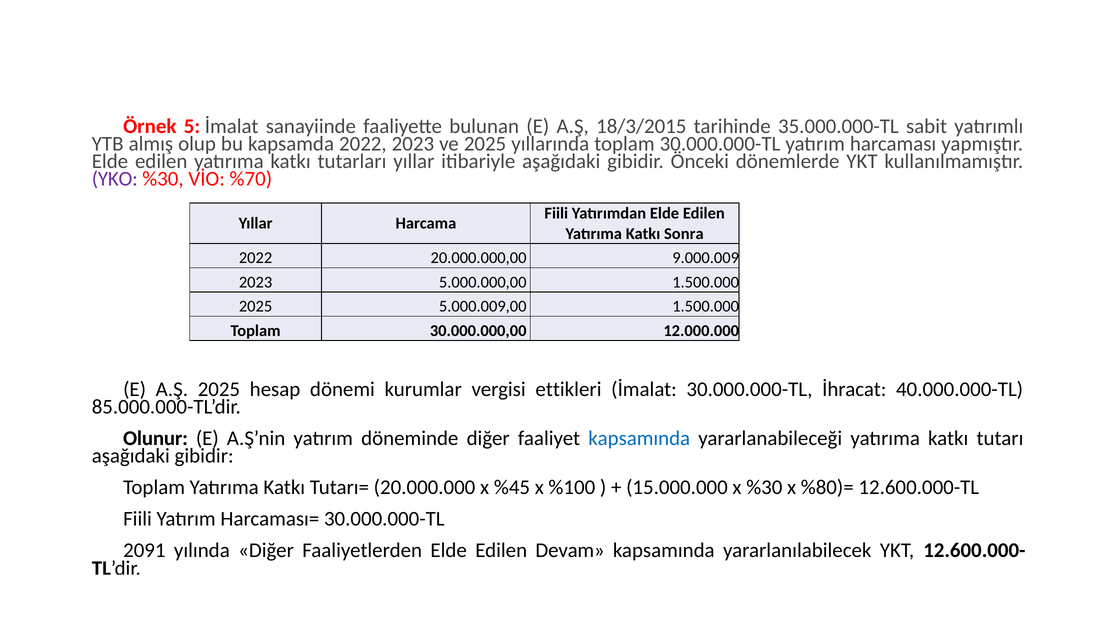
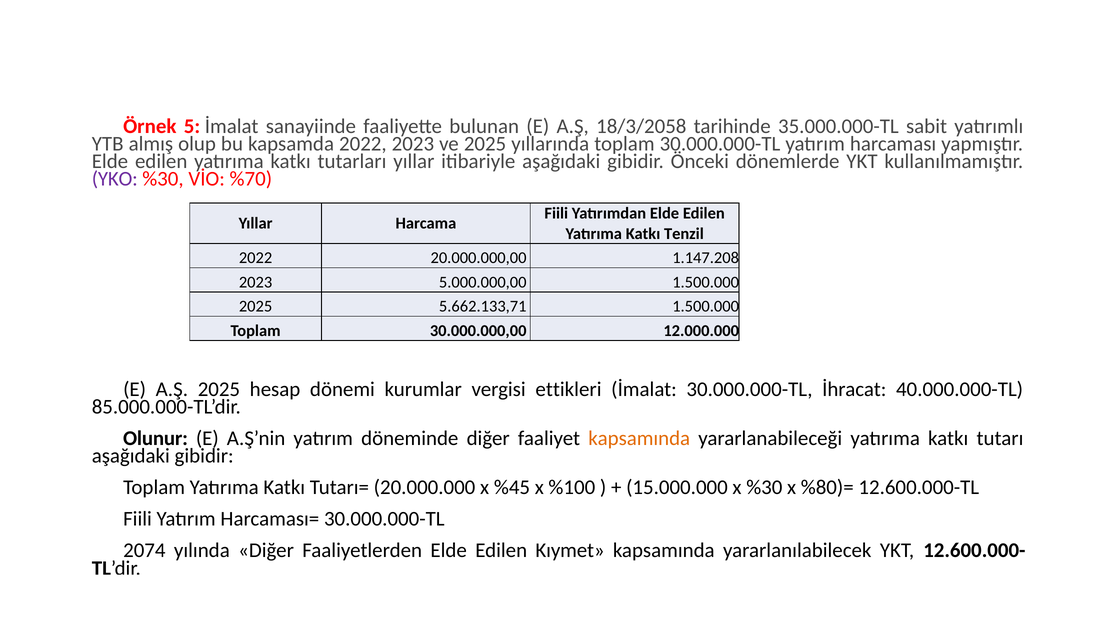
18/3/2015: 18/3/2015 -> 18/3/2058 (641, 126)
Sonra: Sonra -> Tenzil (684, 233)
9.000.009: 9.000.009 -> 1.147.208 (706, 258)
5.000.009,00: 5.000.009,00 -> 5.662.133,71 (483, 306)
kapsamında colour: blue -> orange (639, 438)
2091: 2091 -> 2074 (144, 550)
Devam: Devam -> Kıymet (570, 550)
